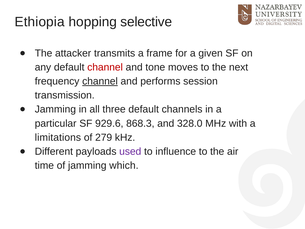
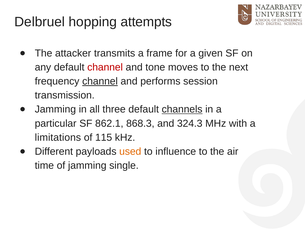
Ethiopia: Ethiopia -> Delbruel (40, 22)
selective: selective -> attempts (146, 22)
channels underline: none -> present (182, 109)
929.6: 929.6 -> 862.1 (109, 123)
328.0: 328.0 -> 324.3 (190, 123)
279: 279 -> 115 (104, 137)
used colour: purple -> orange (130, 151)
which: which -> single (124, 165)
